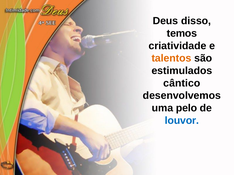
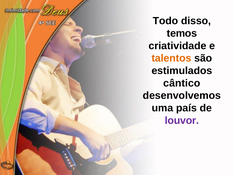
Deus: Deus -> Todo (165, 21)
pelo: pelo -> país (186, 108)
louvor colour: blue -> purple (182, 121)
